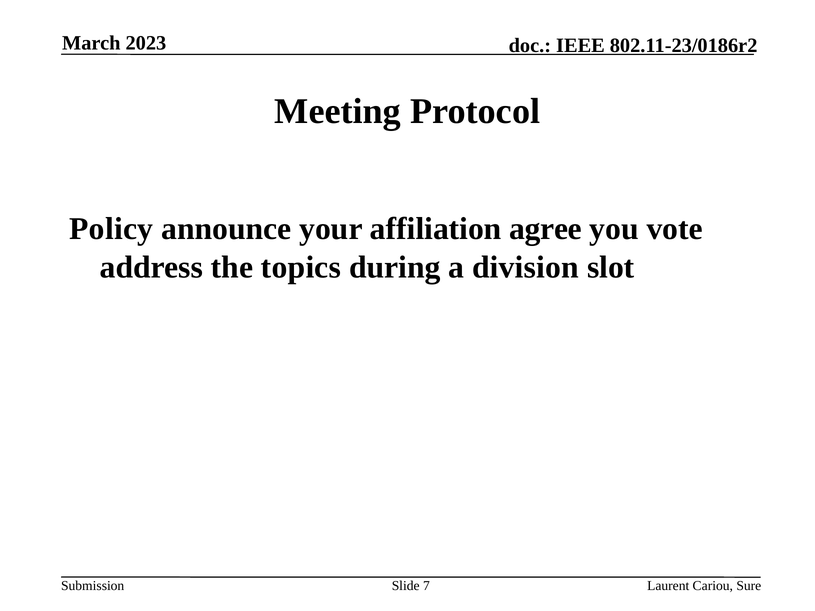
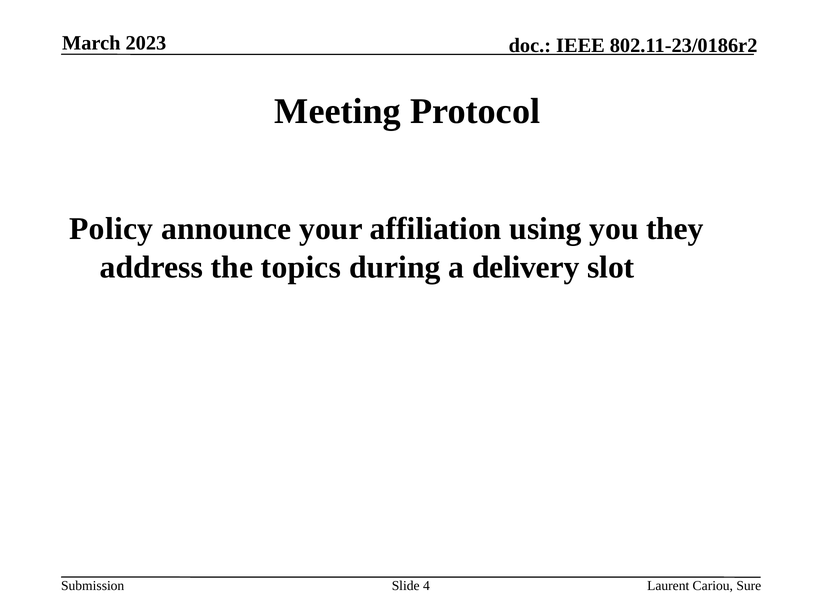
agree: agree -> using (546, 229)
vote: vote -> they (675, 229)
division: division -> delivery (526, 267)
7: 7 -> 4 (426, 586)
